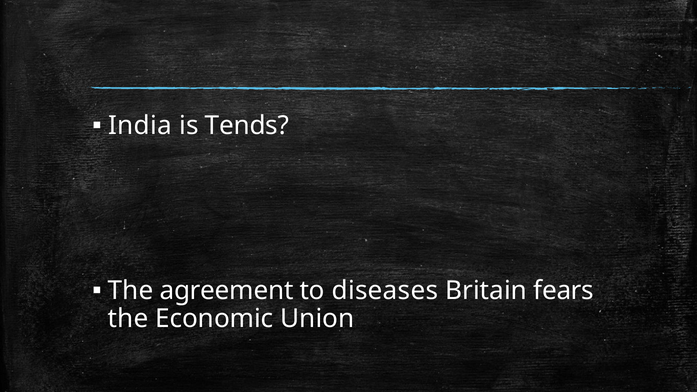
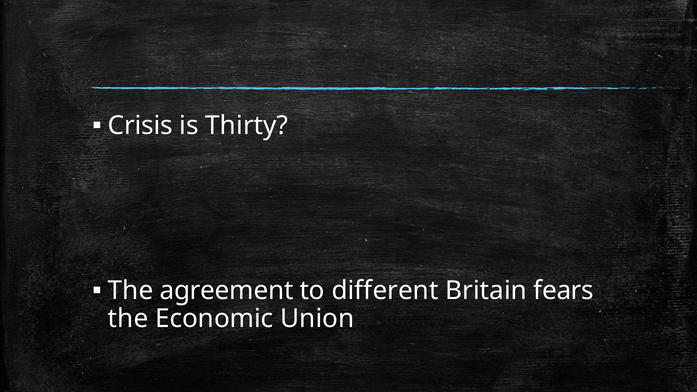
India: India -> Crisis (140, 126)
Tends: Tends -> Thirty (247, 126)
diseases: diseases -> different (385, 291)
